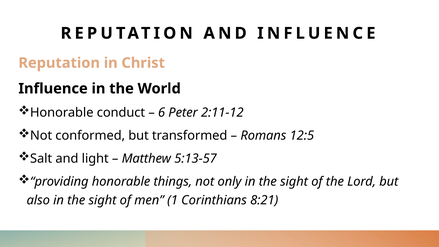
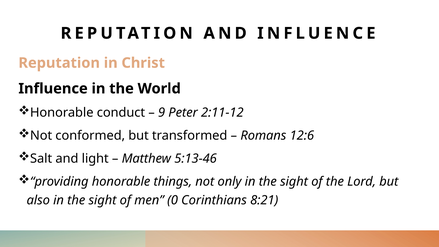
6: 6 -> 9 (162, 113)
12:5: 12:5 -> 12:6 (302, 136)
5:13-57: 5:13-57 -> 5:13-46 (196, 159)
1: 1 -> 0 (173, 200)
